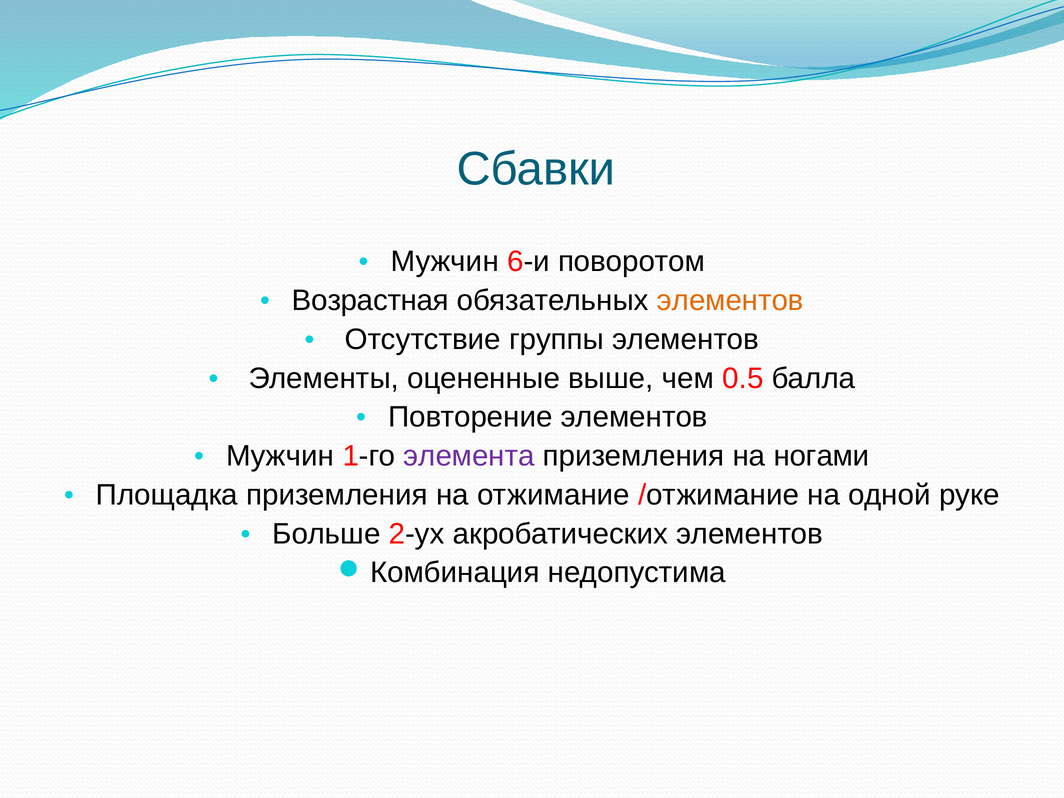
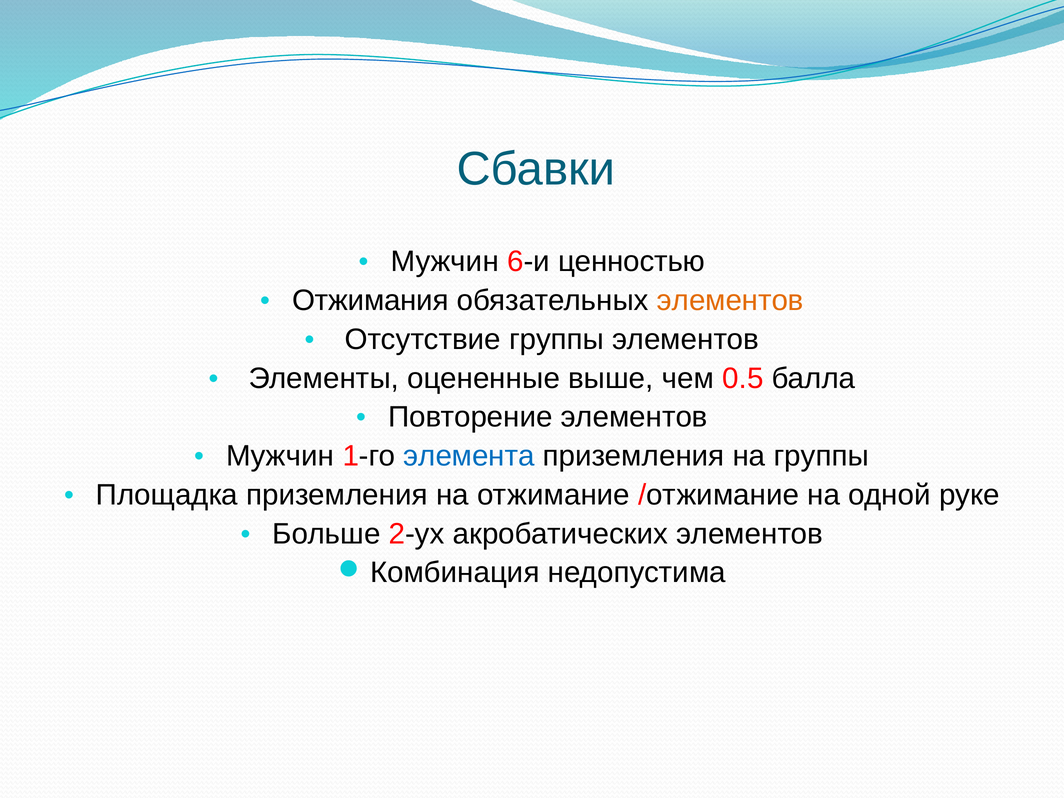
поворотом: поворотом -> ценностью (632, 262)
Возрастная: Возрастная -> Отжимания (370, 301)
элемента colour: purple -> blue (469, 456)
на ногами: ногами -> группы (821, 456)
